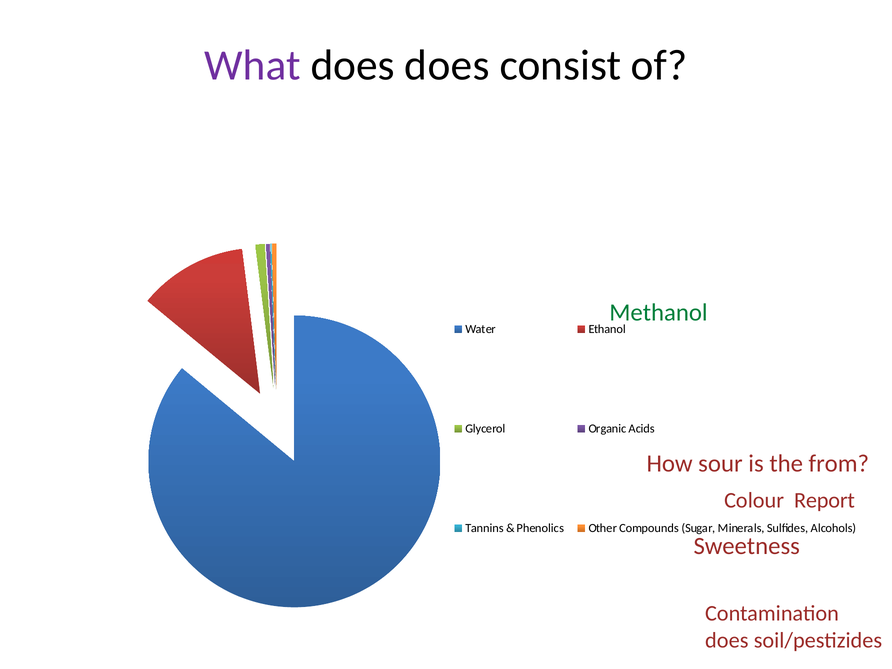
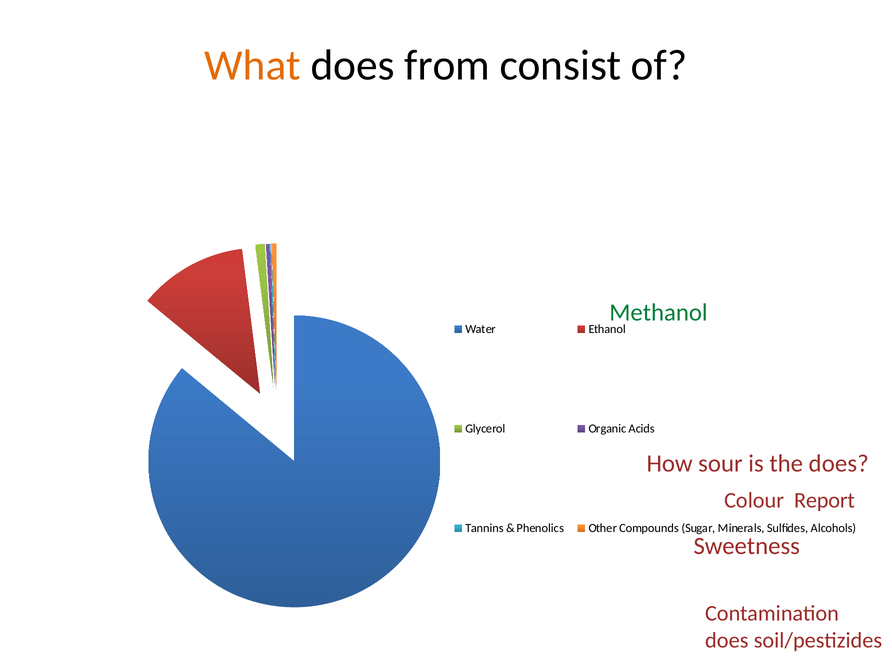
What colour: purple -> orange (253, 65)
does does: does -> from (447, 65)
the from: from -> does (839, 464)
